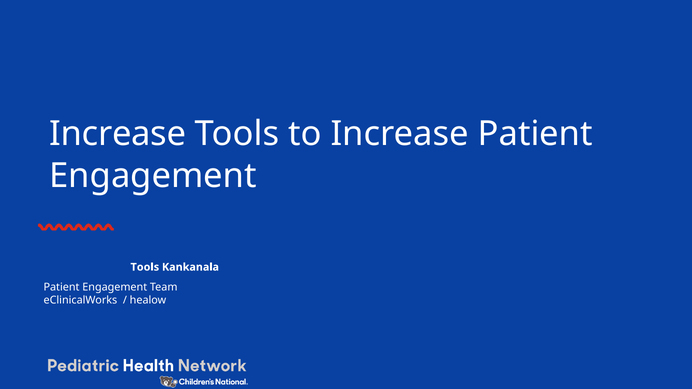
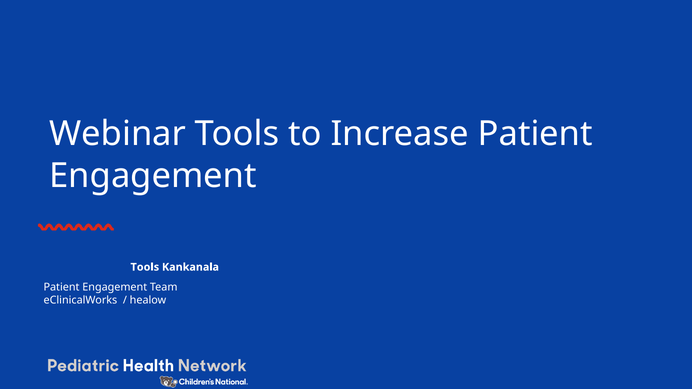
Increase: Increase -> Webinar (118, 134)
